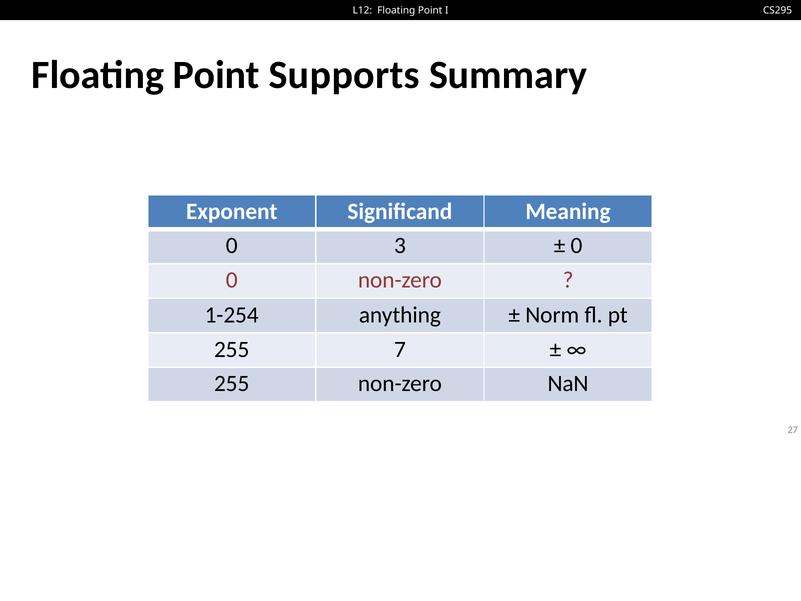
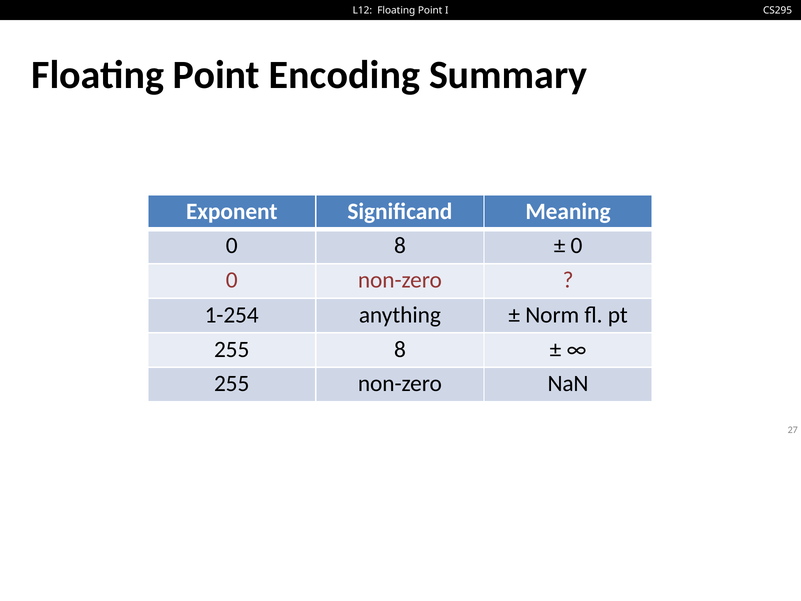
Supports: Supports -> Encoding (344, 75)
0 3: 3 -> 8 (400, 246)
255 7: 7 -> 8 (400, 349)
